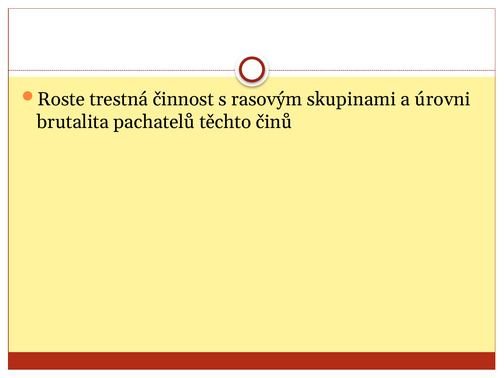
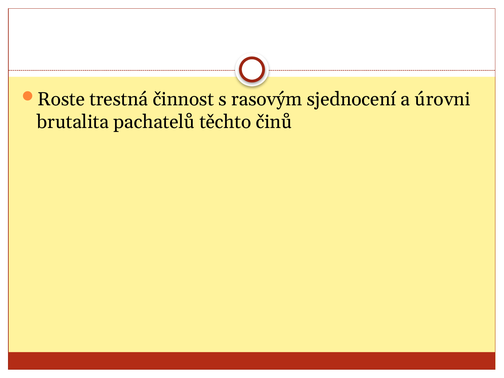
skupinami: skupinami -> sjednocení (351, 99)
